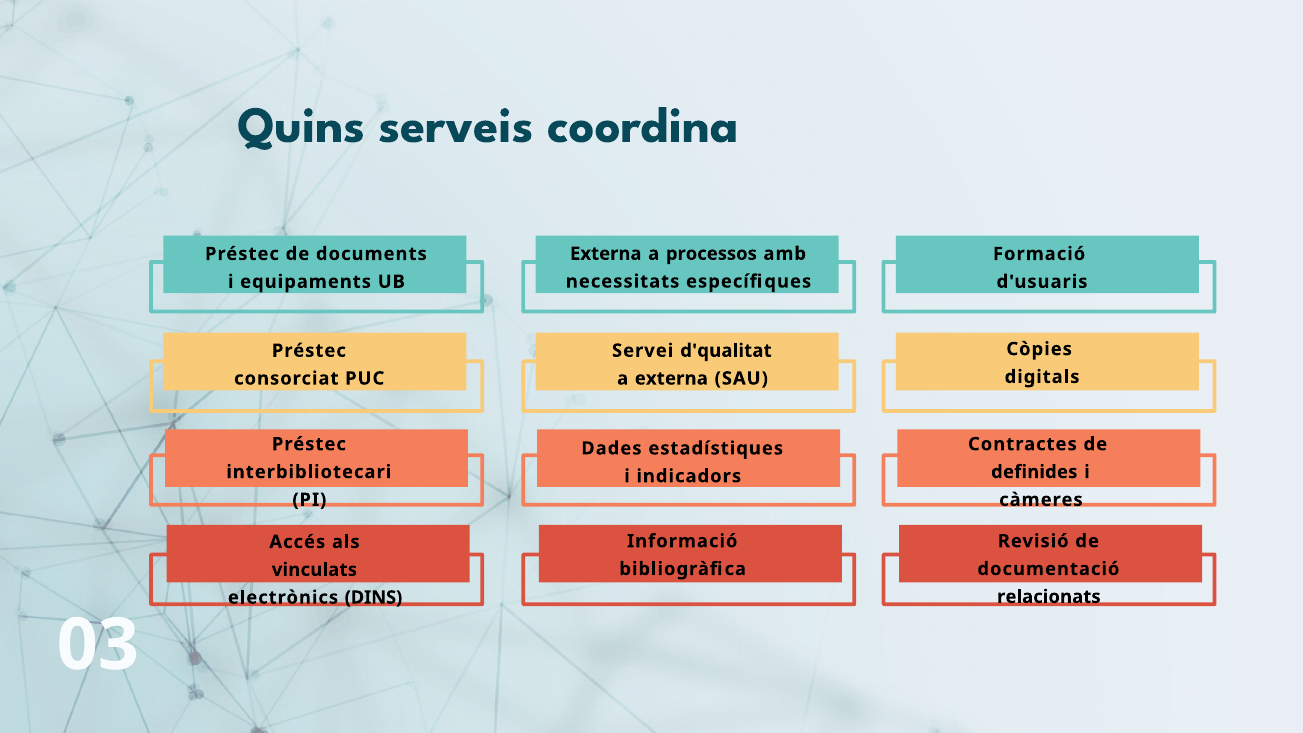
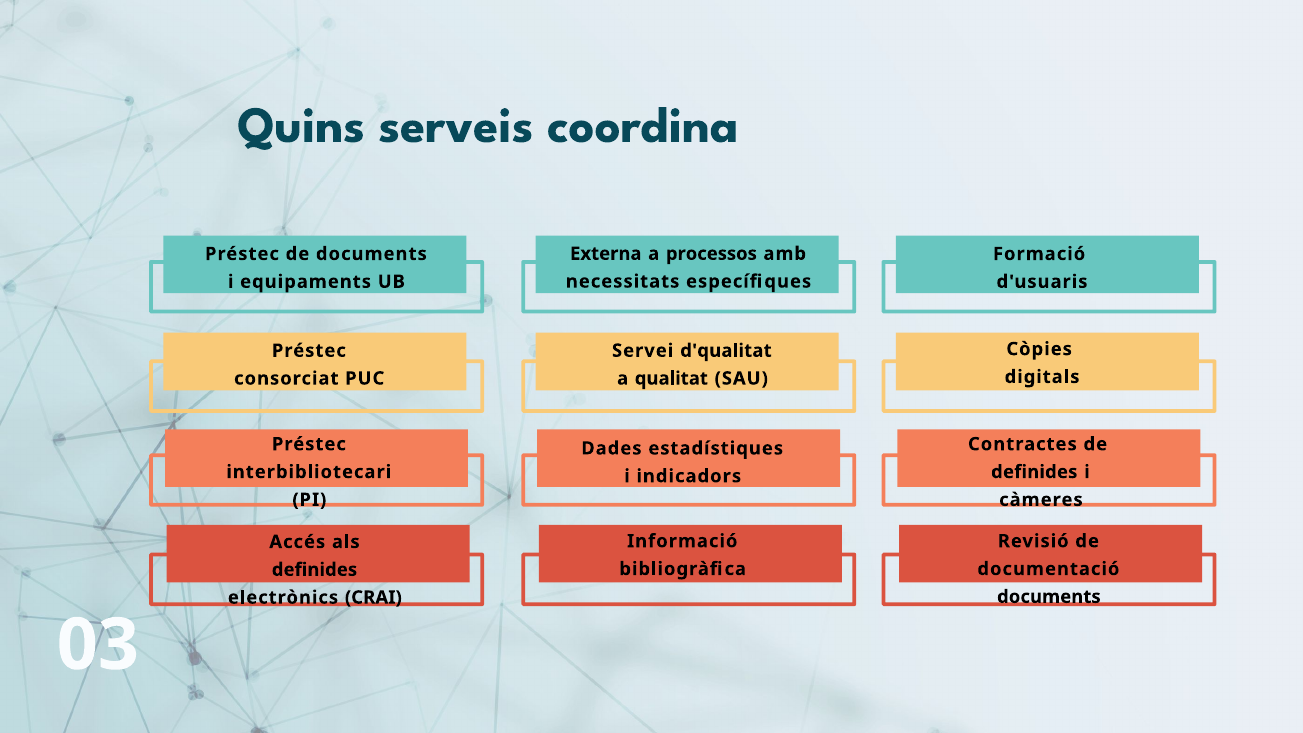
a externa: externa -> qualitat (671, 378)
vinculats: vinculats -> definides (314, 570)
relacionats: relacionats -> documents (1049, 597)
DINS: DINS -> CRAI (373, 597)
